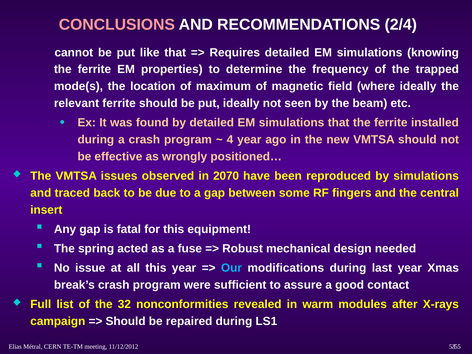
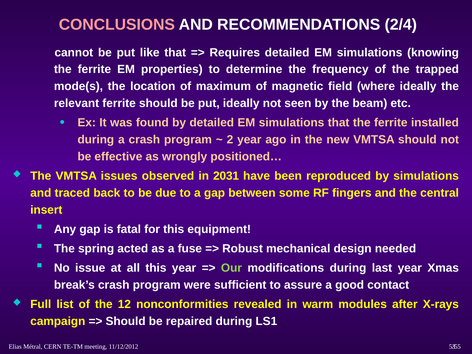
4: 4 -> 2 (230, 140)
2070: 2070 -> 2031 (226, 176)
Our colour: light blue -> light green (231, 268)
32: 32 -> 12 (124, 304)
